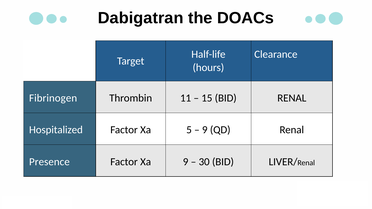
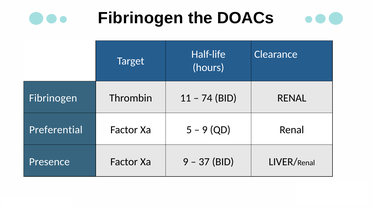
Dabigatran: Dabigatran -> Fibrinogen (141, 18)
15: 15 -> 74 (207, 98)
Hospitalized: Hospitalized -> Preferential (56, 130)
30: 30 -> 37 (204, 162)
